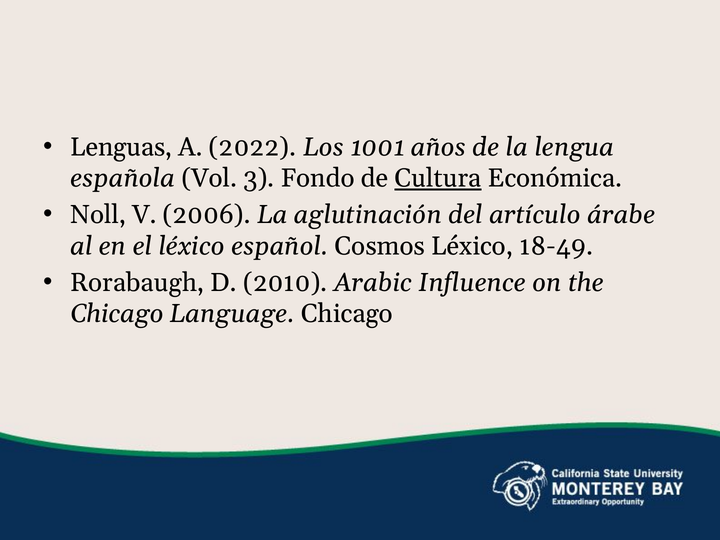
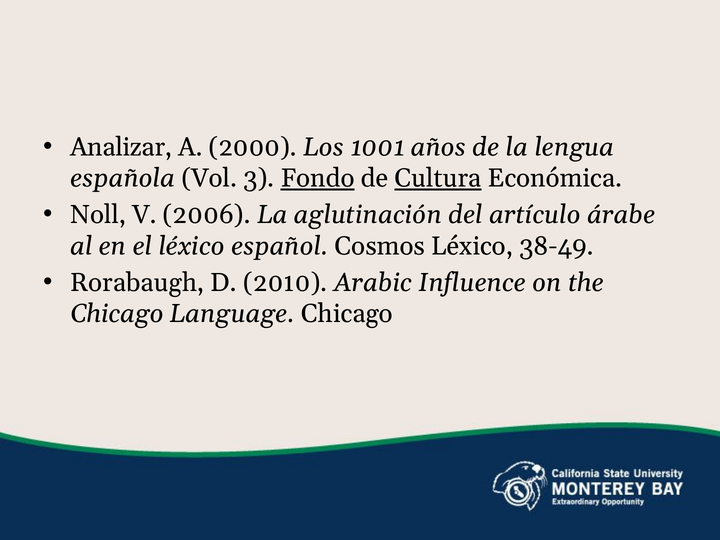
Lenguas: Lenguas -> Analizar (121, 147)
2022: 2022 -> 2000 (253, 147)
Fondo underline: none -> present (318, 178)
18-49: 18-49 -> 38-49 (556, 246)
